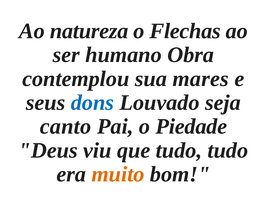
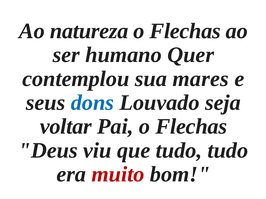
Obra: Obra -> Quer (191, 55)
canto: canto -> voltar (66, 127)
Pai o Piedade: Piedade -> Flechas (191, 127)
muito colour: orange -> red (118, 175)
